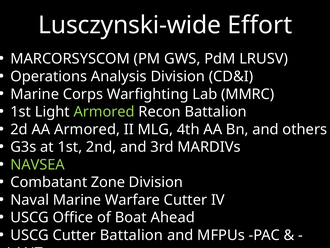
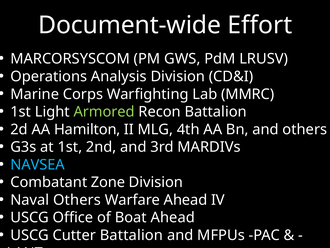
Lusczynski-wide: Lusczynski-wide -> Document-wide (130, 25)
AA Armored: Armored -> Hamilton (87, 129)
NAVSEA colour: light green -> light blue (38, 164)
Naval Marine: Marine -> Others (77, 200)
Warfare Cutter: Cutter -> Ahead (186, 200)
